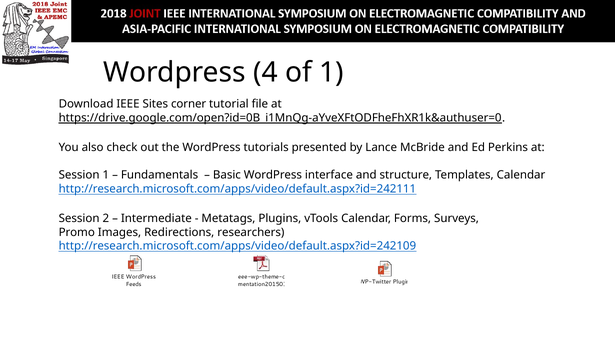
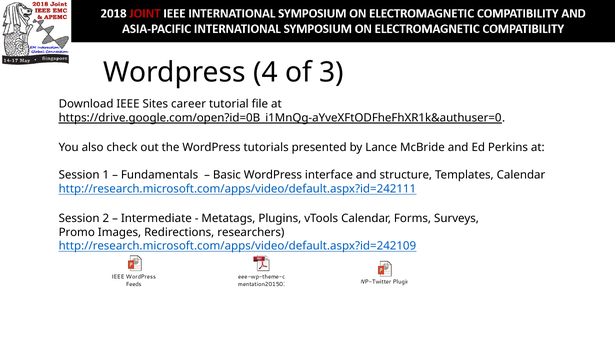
of 1: 1 -> 3 (331, 72)
corner: corner -> career (189, 104)
